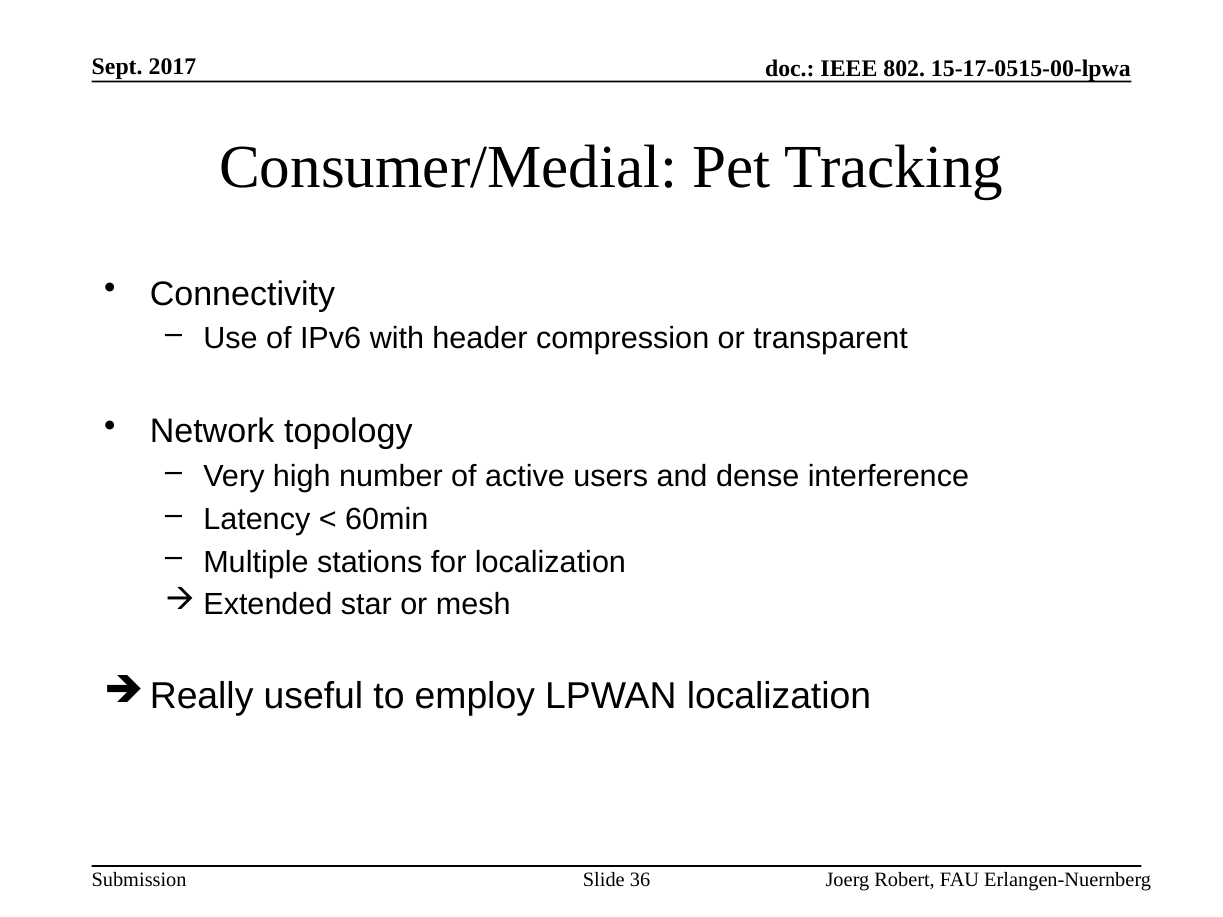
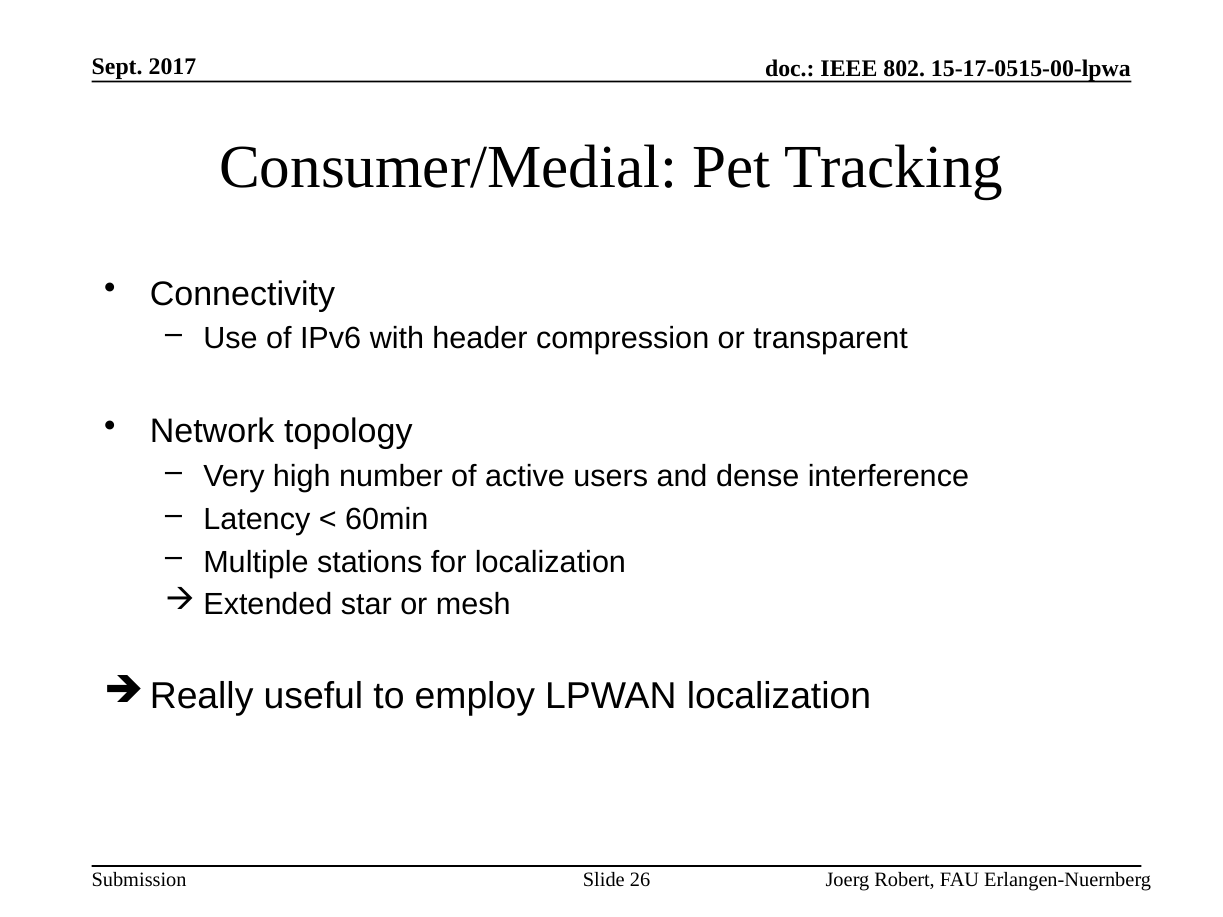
36: 36 -> 26 (640, 880)
